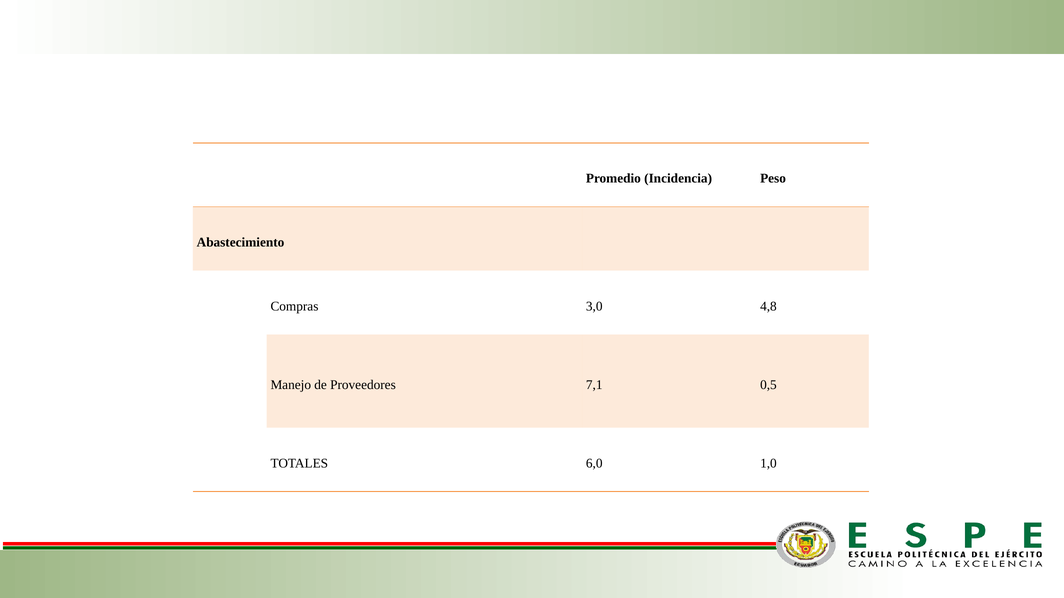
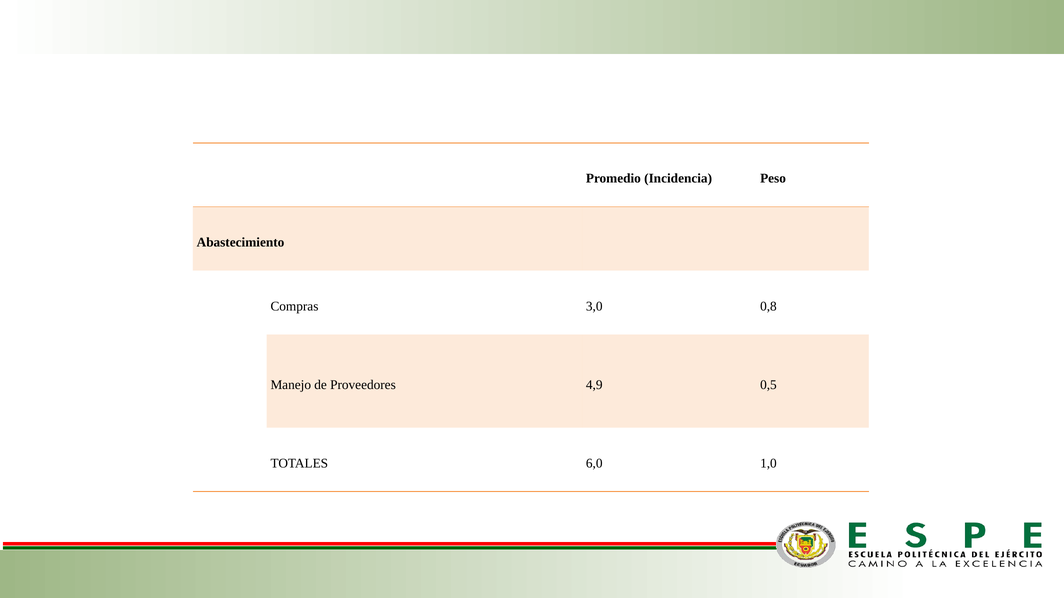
4,8: 4,8 -> 0,8 (768, 307)
7,1: 7,1 -> 4,9 (594, 385)
